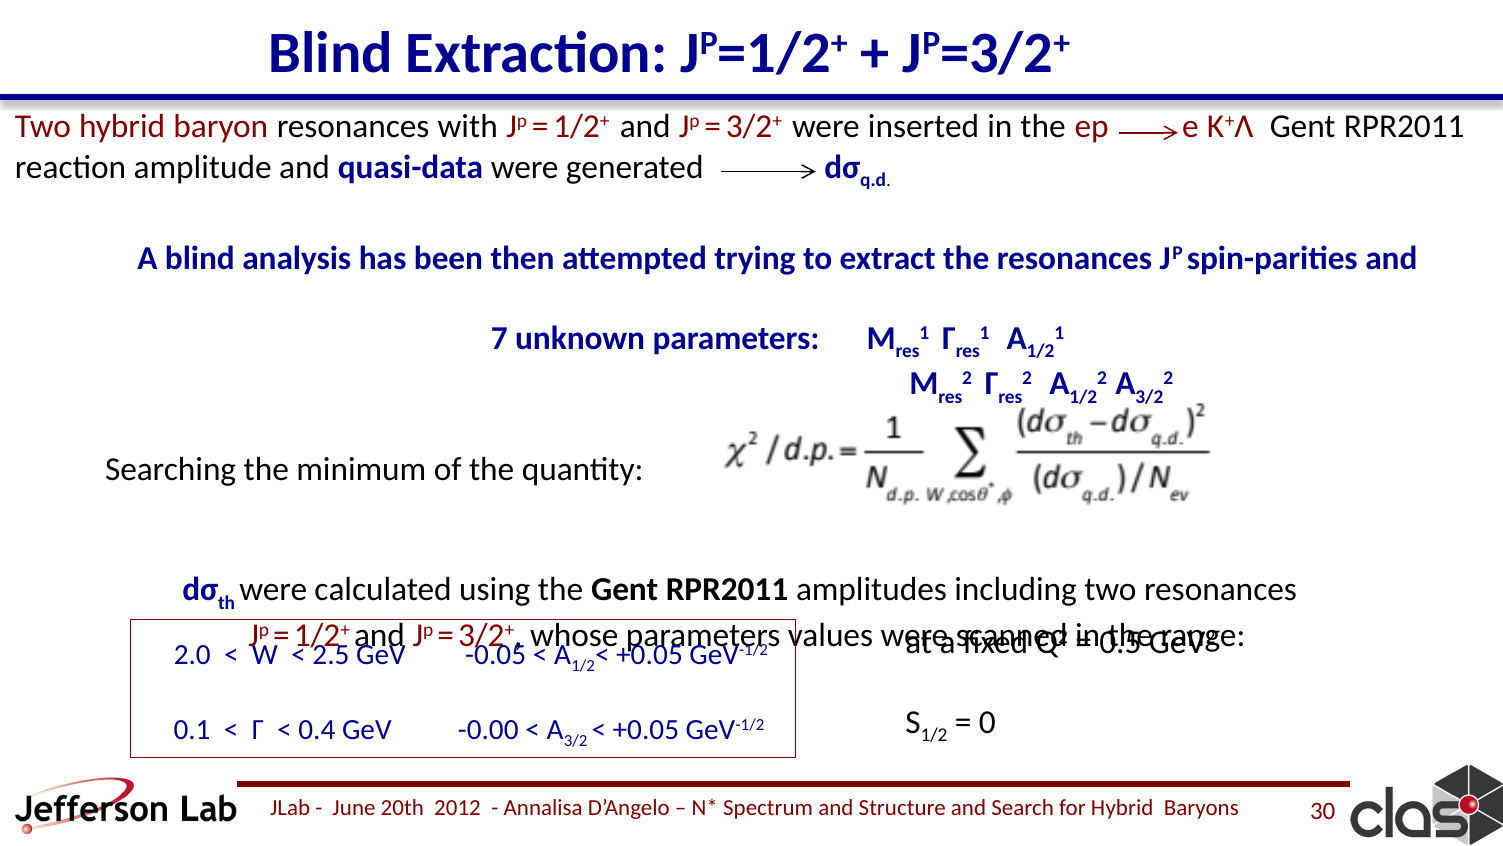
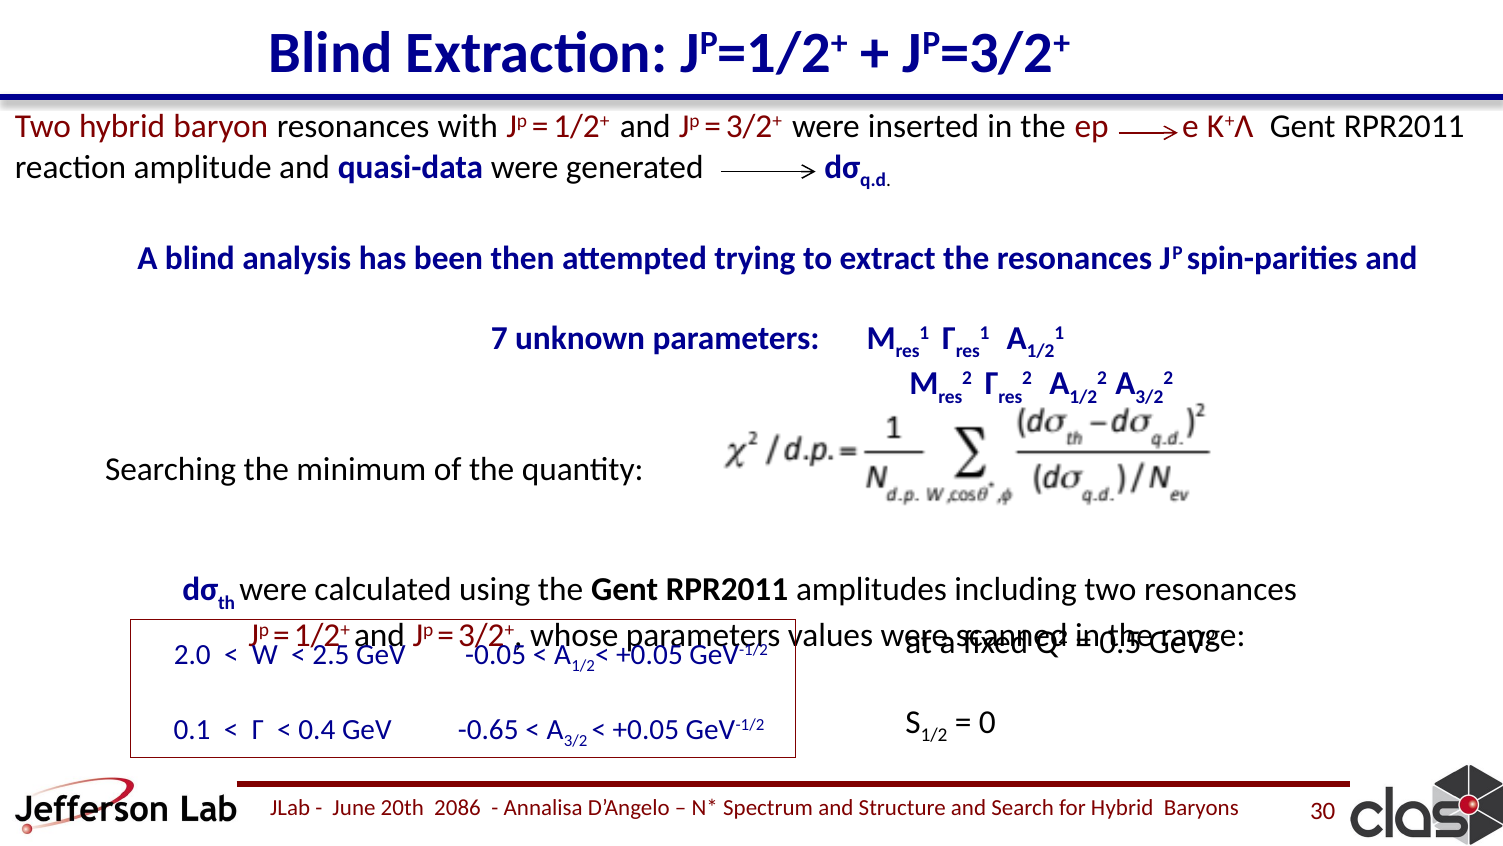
-0.00: -0.00 -> -0.65 (488, 729)
2012: 2012 -> 2086 (458, 808)
